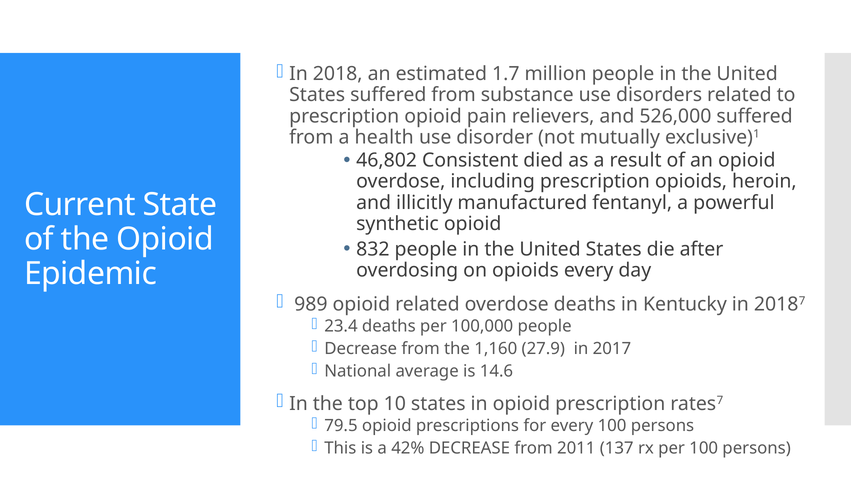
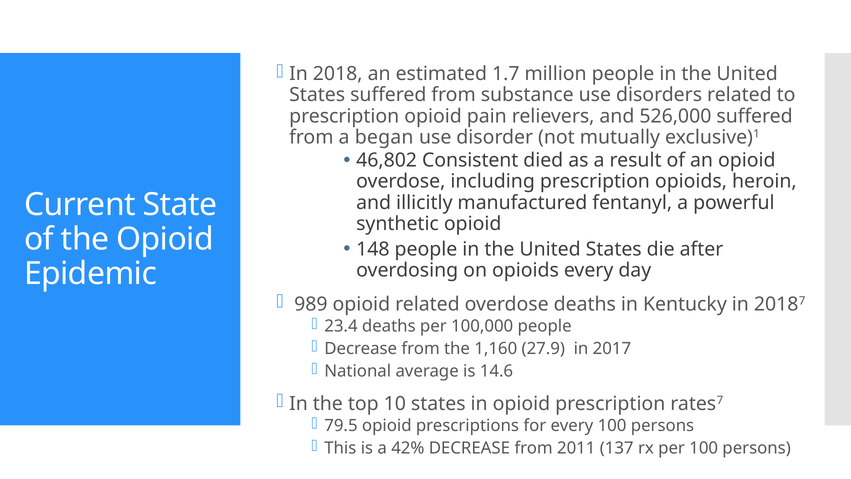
health: health -> began (384, 137)
832: 832 -> 148 (373, 249)
